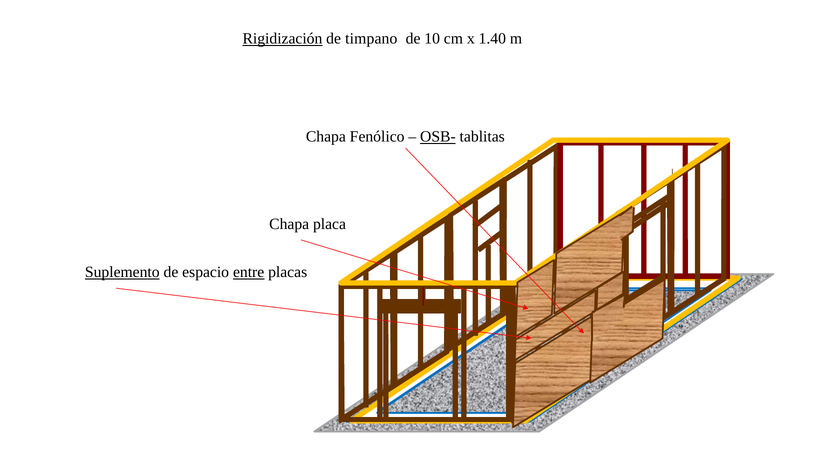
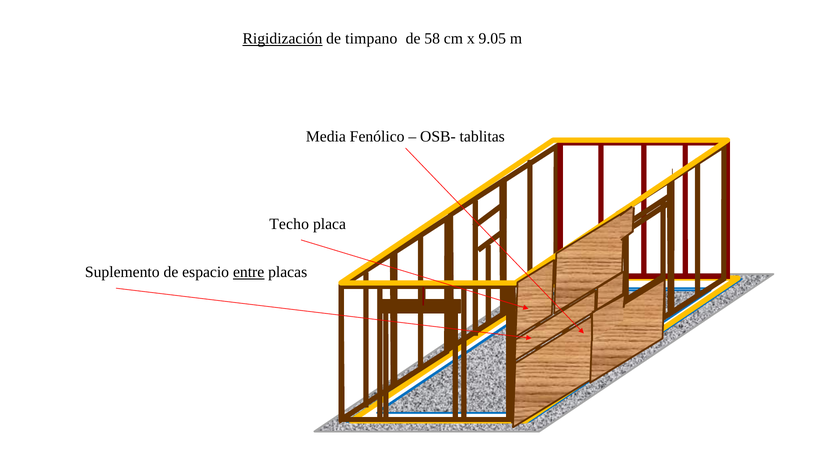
10: 10 -> 58 (432, 39)
1.40: 1.40 -> 9.05 (492, 39)
Chapa: Chapa -> Media (326, 137)
OSB- underline: present -> none (438, 137)
Chapa: Chapa -> Techo (289, 224)
Suplemento underline: present -> none (122, 272)
